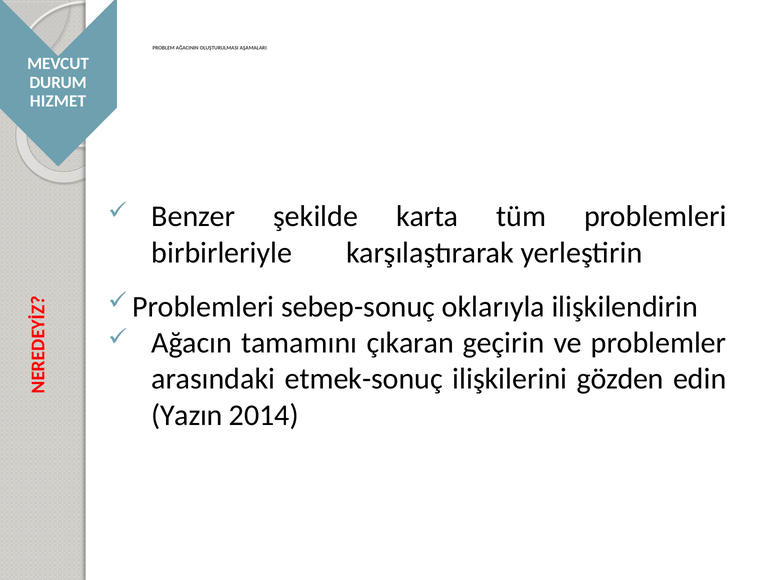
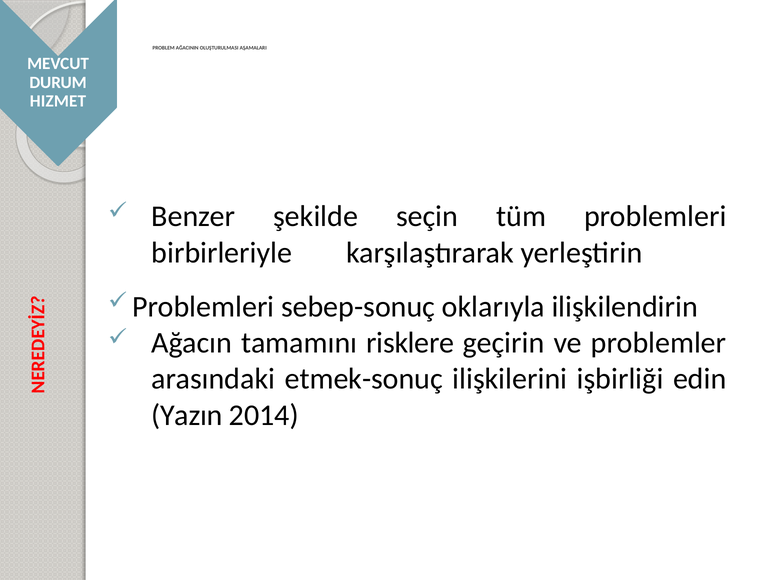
karta: karta -> seçin (427, 216)
çıkaran: çıkaran -> risklere (410, 343)
gözden: gözden -> işbirliği (620, 379)
